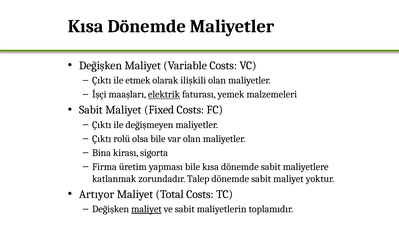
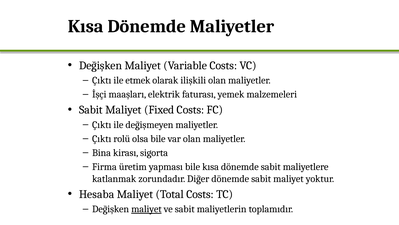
elektrik underline: present -> none (164, 94)
Talep: Talep -> Diğer (198, 178)
Artıyor: Artıyor -> Hesaba (97, 194)
